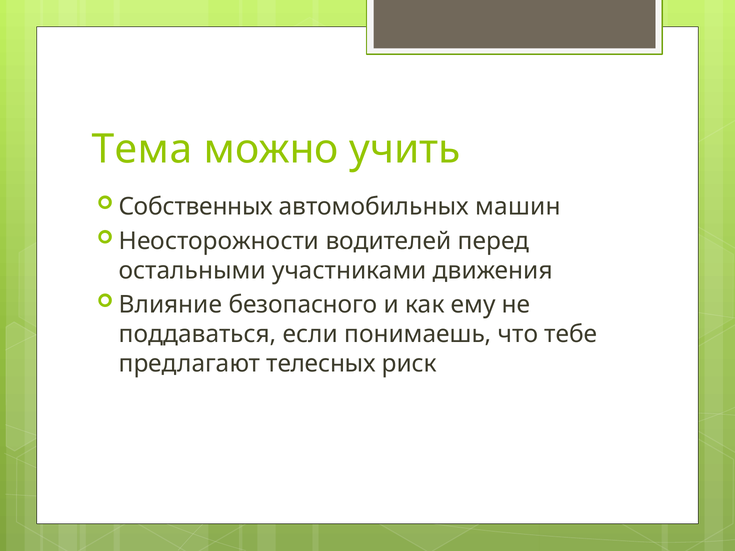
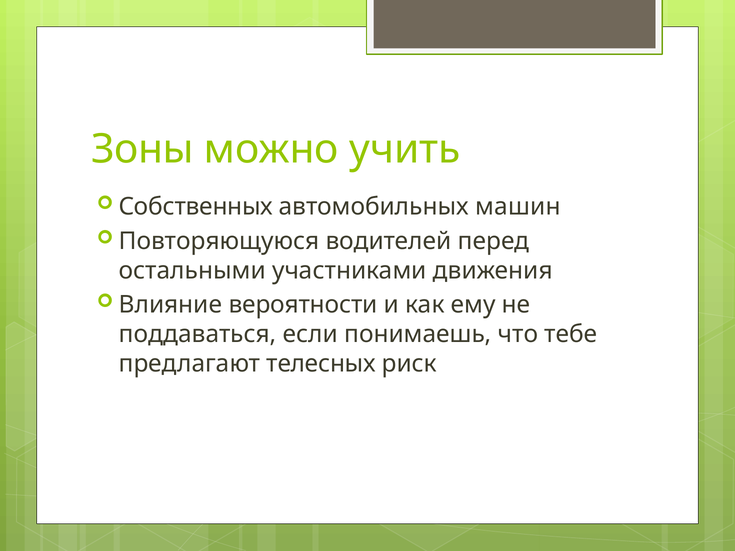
Тема: Тема -> Зоны (142, 149)
Неосторожности: Неосторожности -> Повторяющуюся (219, 241)
безопасного: безопасного -> вероятности (303, 305)
